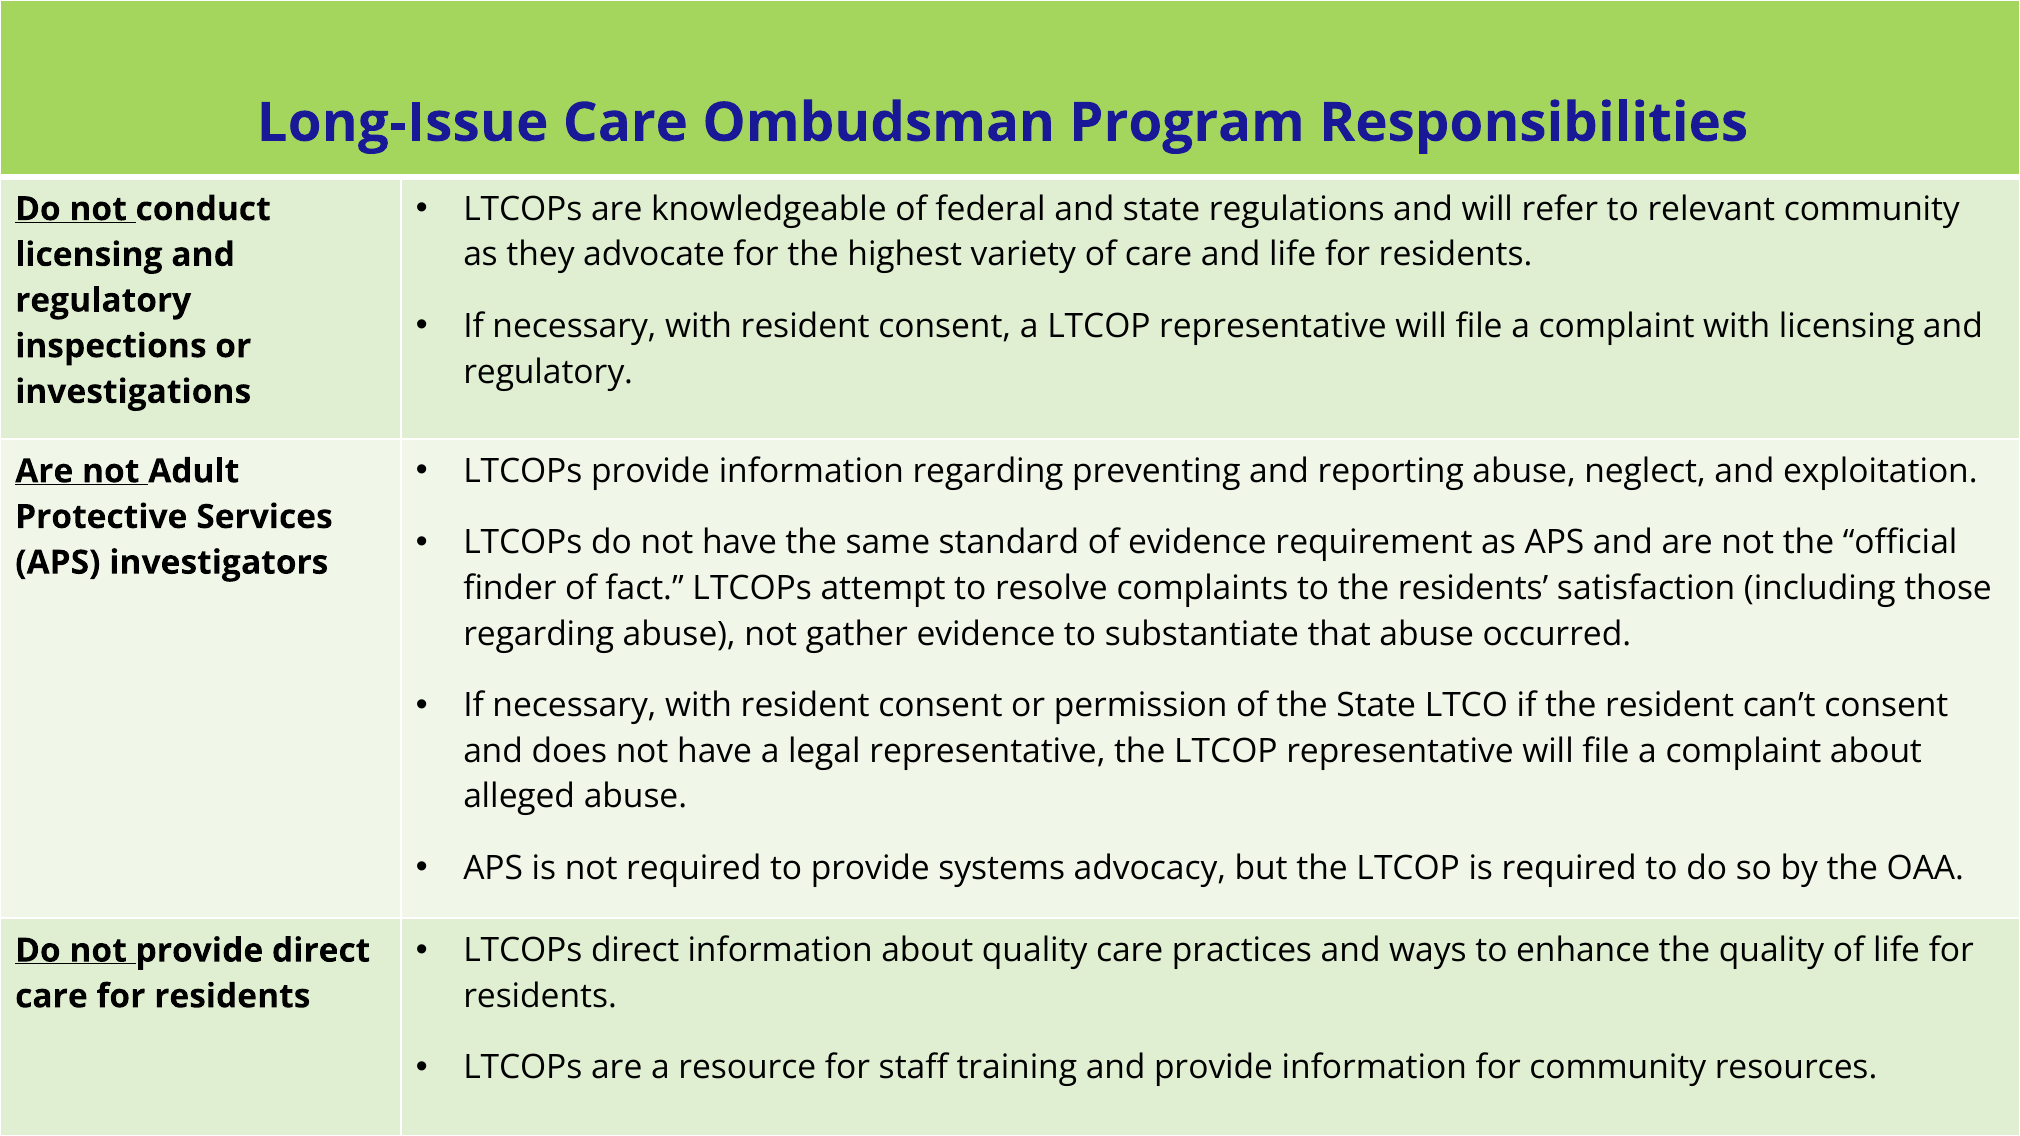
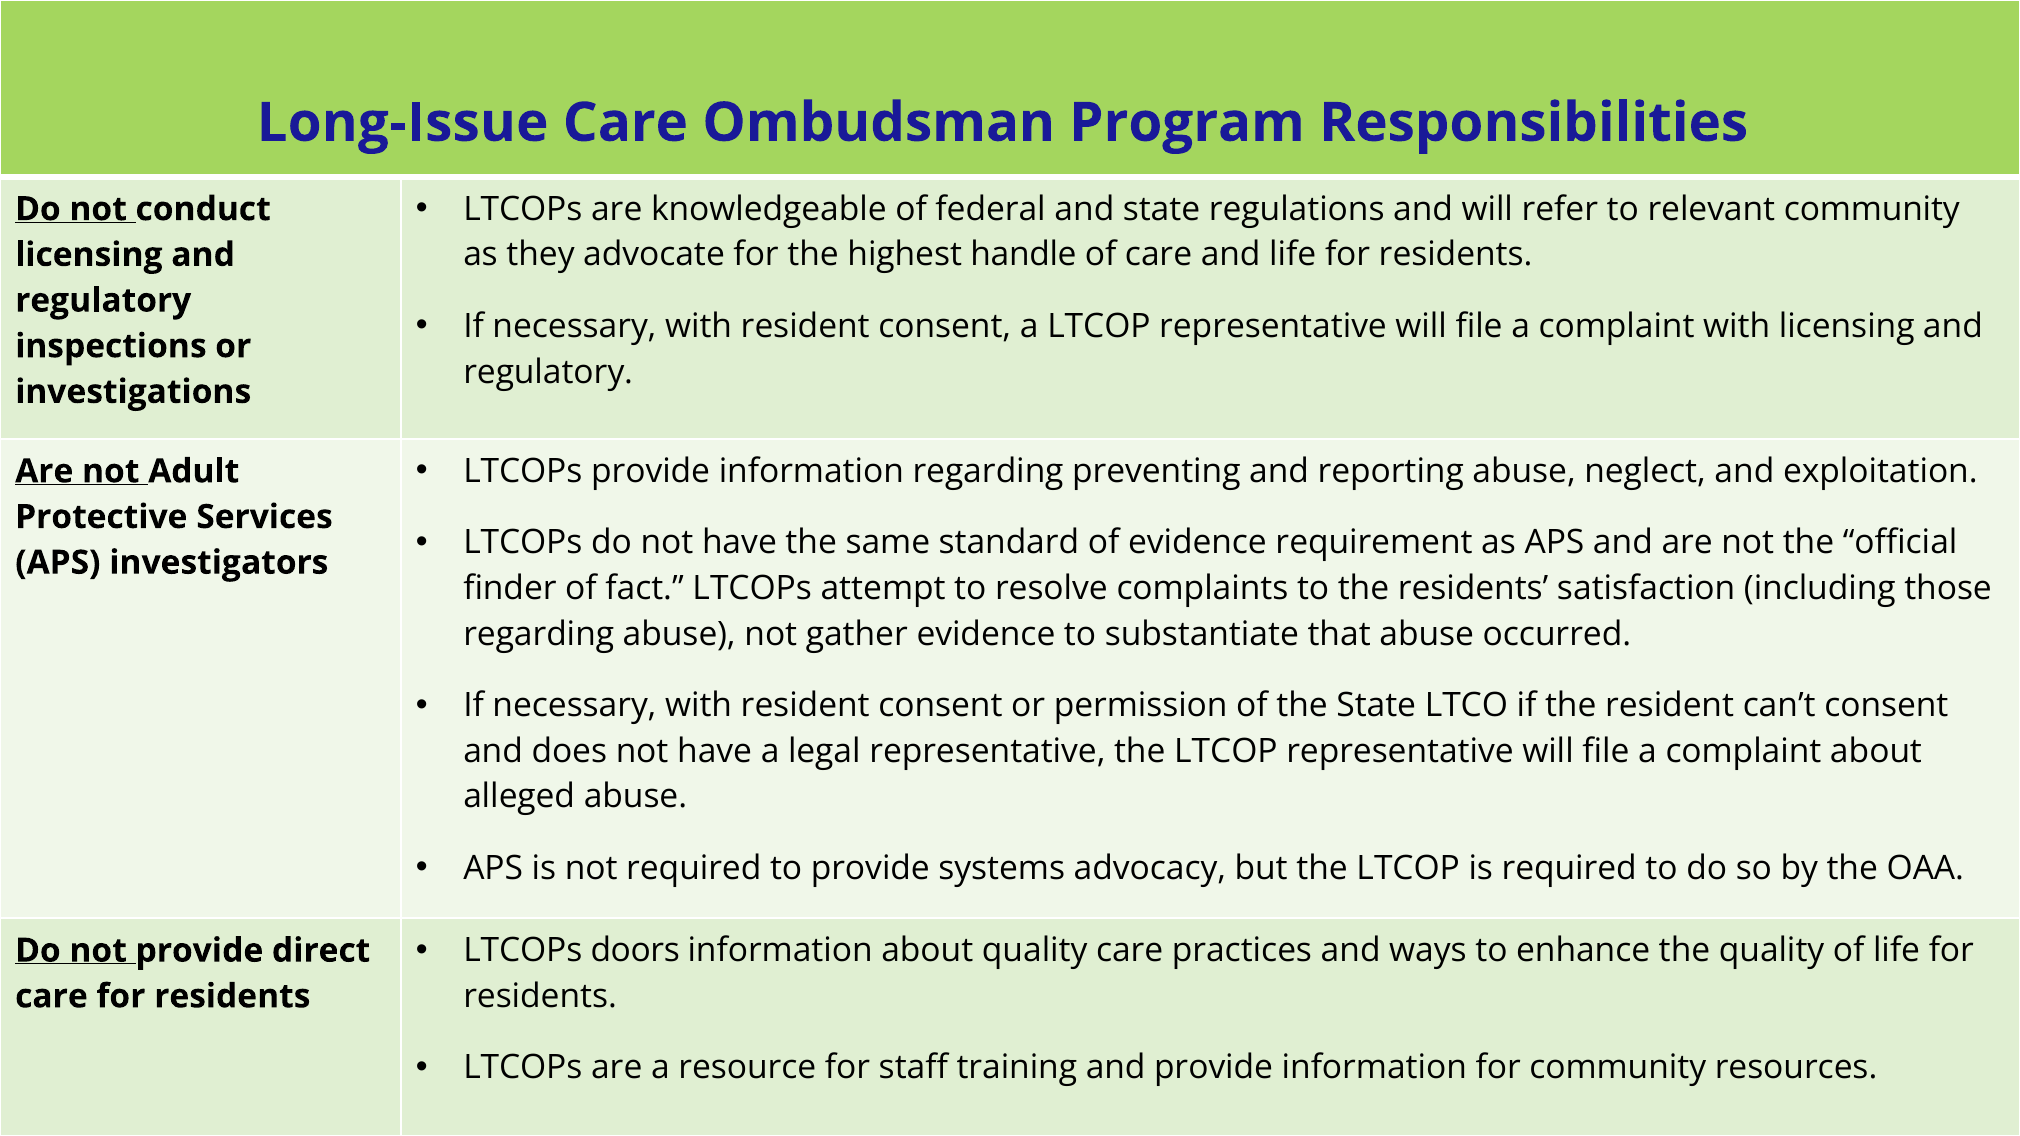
variety: variety -> handle (1024, 255)
LTCOPs direct: direct -> doors (635, 951)
